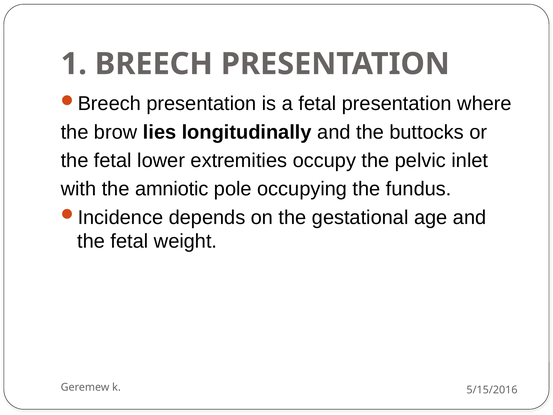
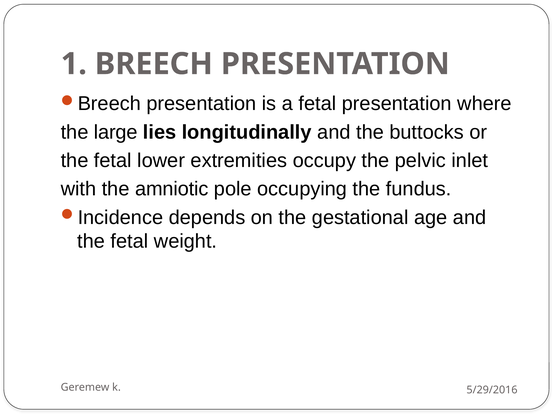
brow: brow -> large (116, 132)
5/15/2016: 5/15/2016 -> 5/29/2016 (492, 390)
